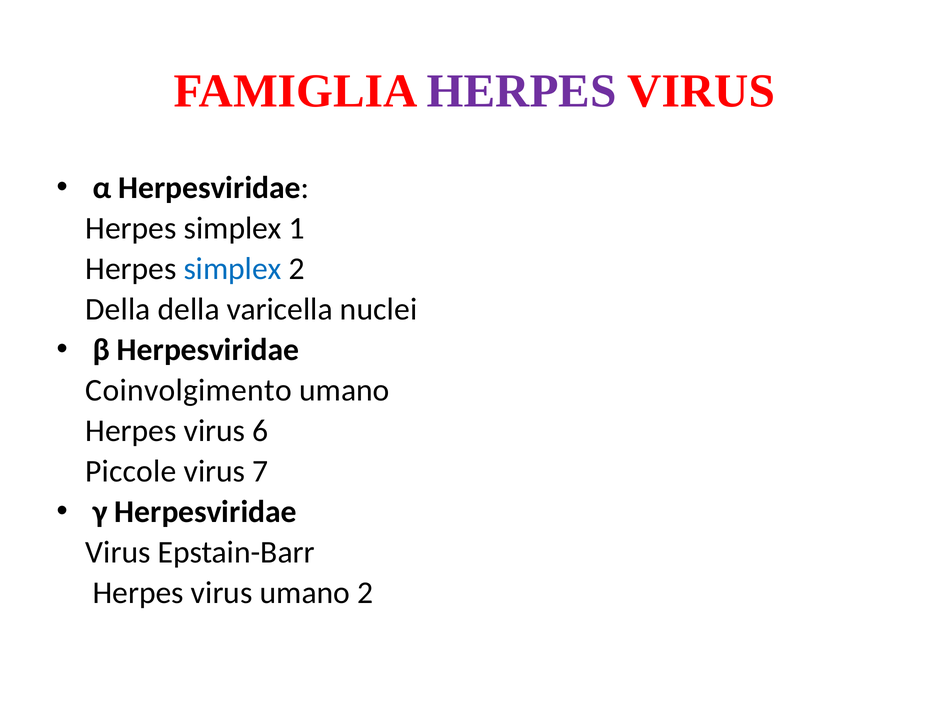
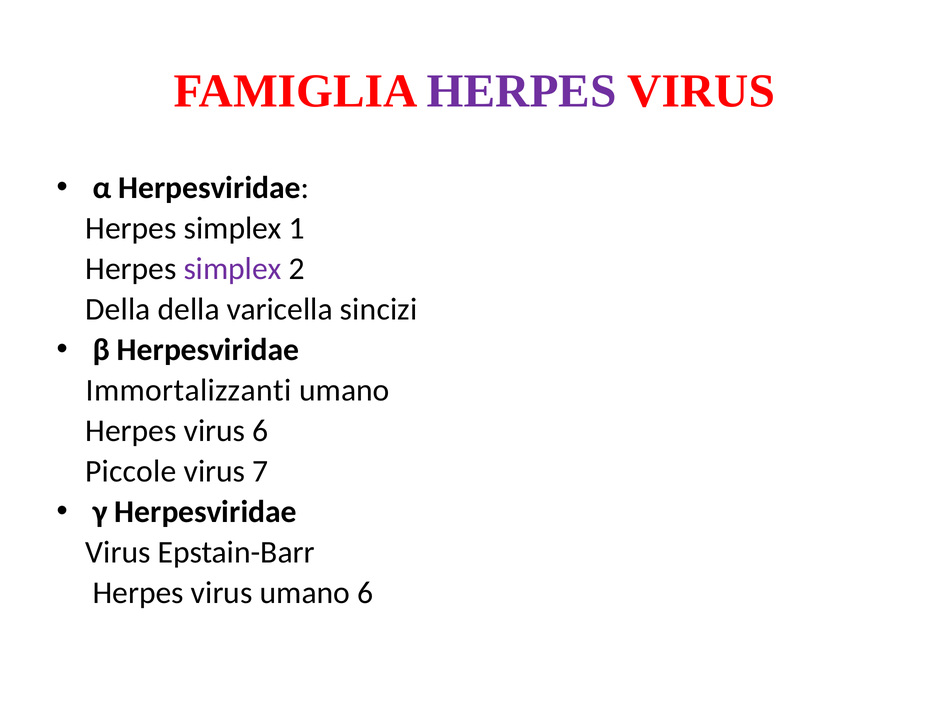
simplex colour: blue -> purple (233, 269)
nuclei: nuclei -> sincizi (379, 309)
Coinvolgimento: Coinvolgimento -> Immortalizzanti (189, 390)
umano 2: 2 -> 6 (365, 592)
